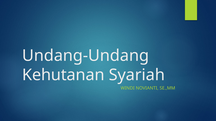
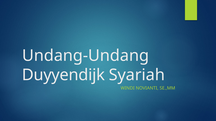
Kehutanan: Kehutanan -> Duyyendijk (63, 75)
